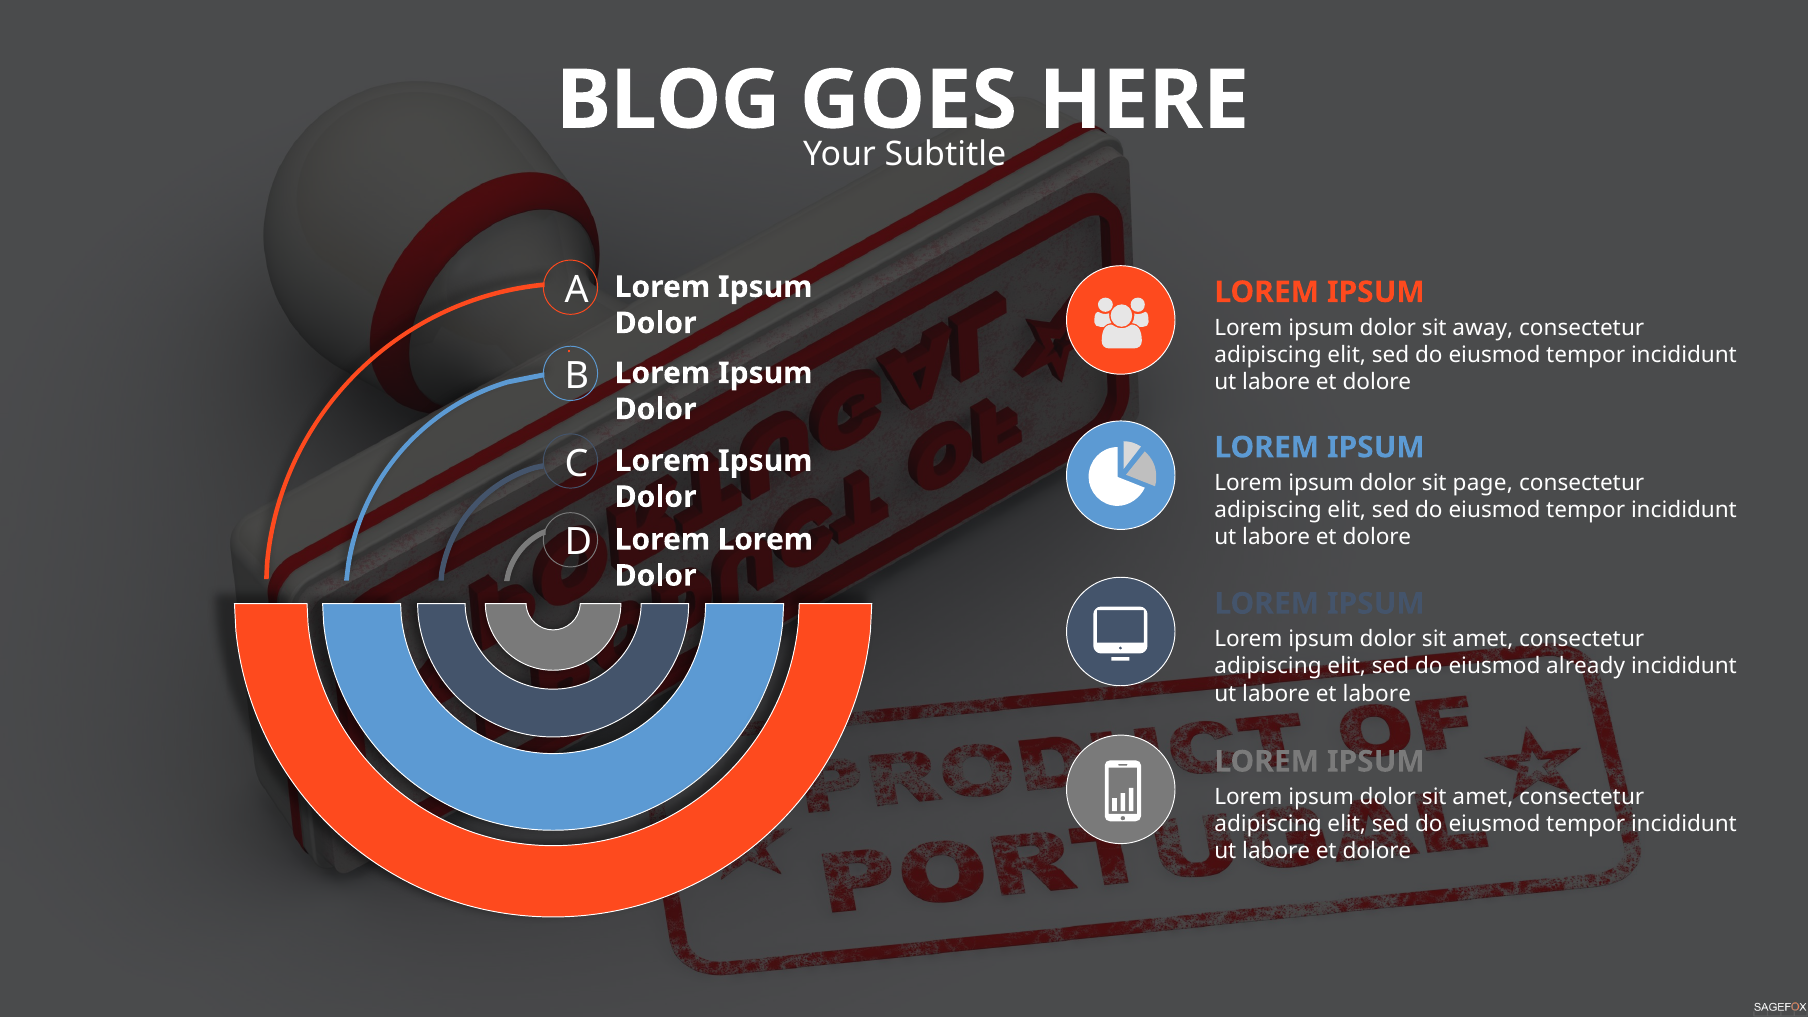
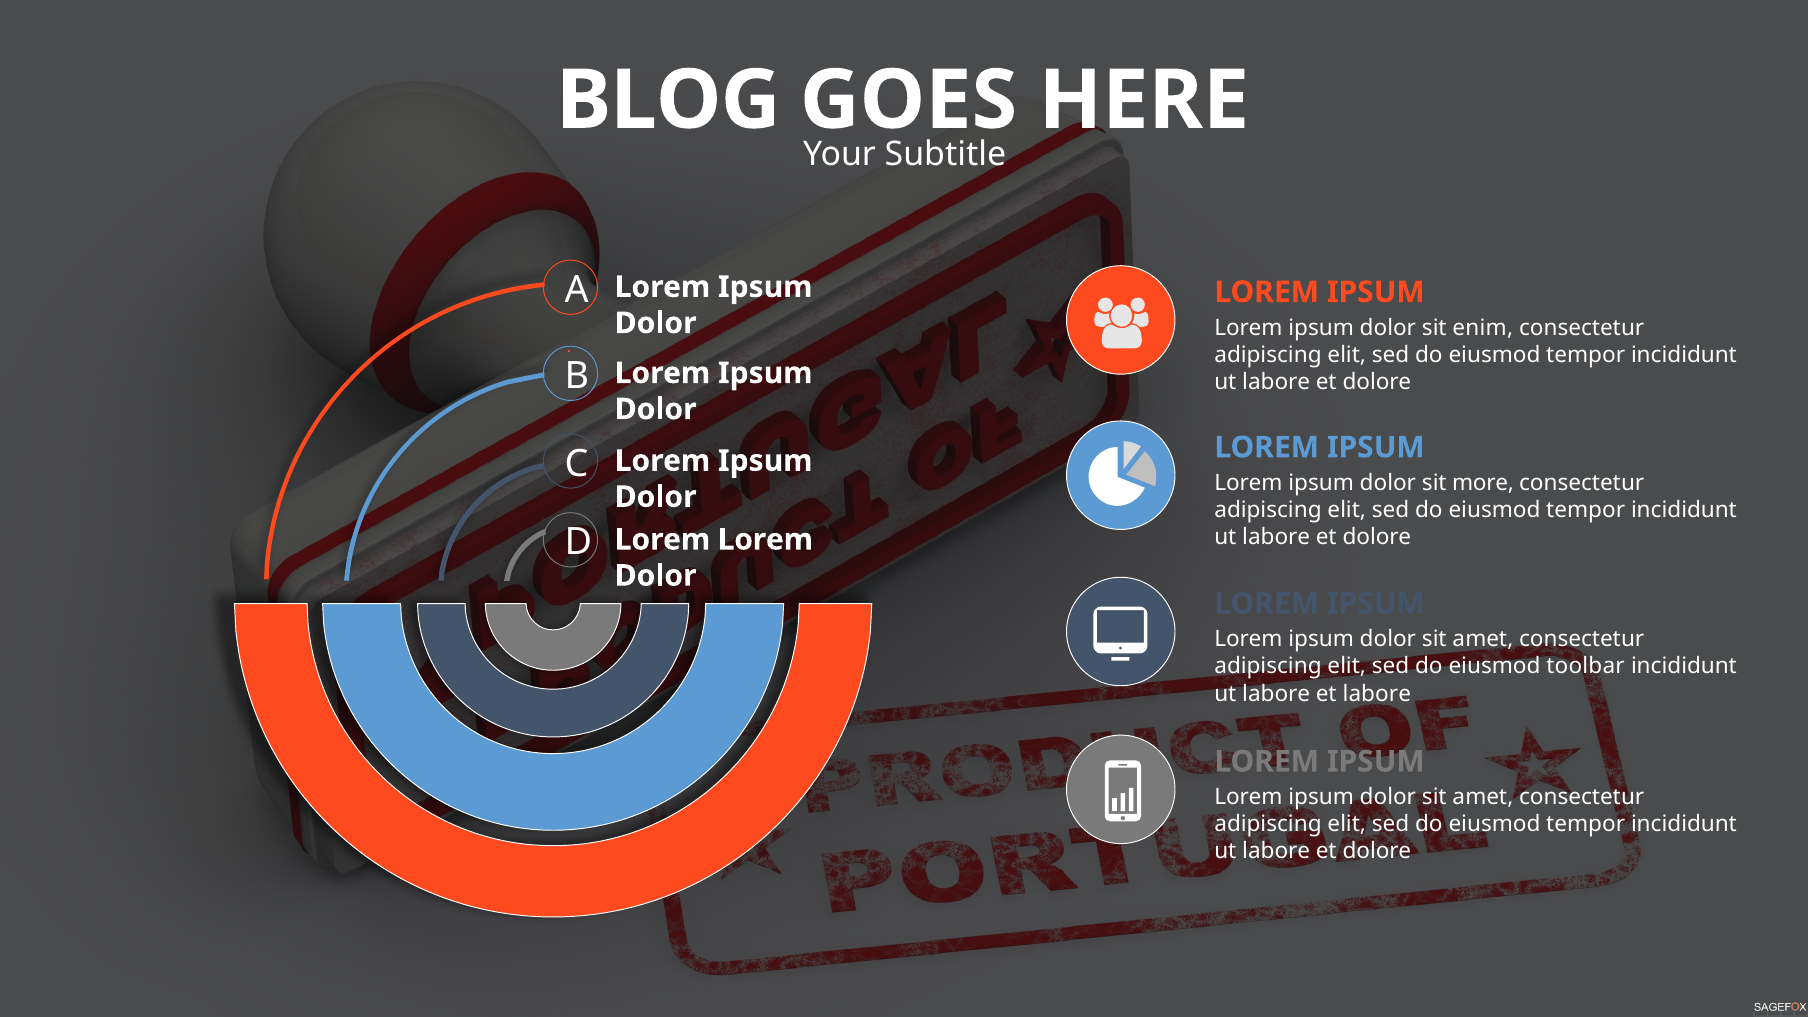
away: away -> enim (1483, 328)
page: page -> more (1483, 483)
already: already -> toolbar (1586, 666)
